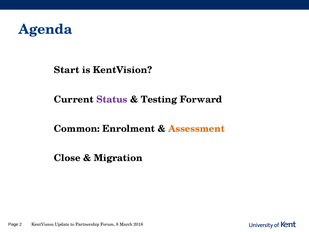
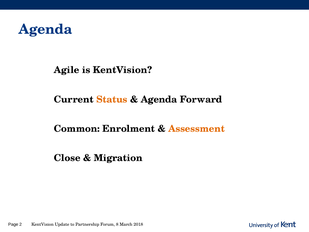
Start: Start -> Agile (67, 70)
Status colour: purple -> orange (112, 99)
Testing: Testing -> Agenda (159, 99)
